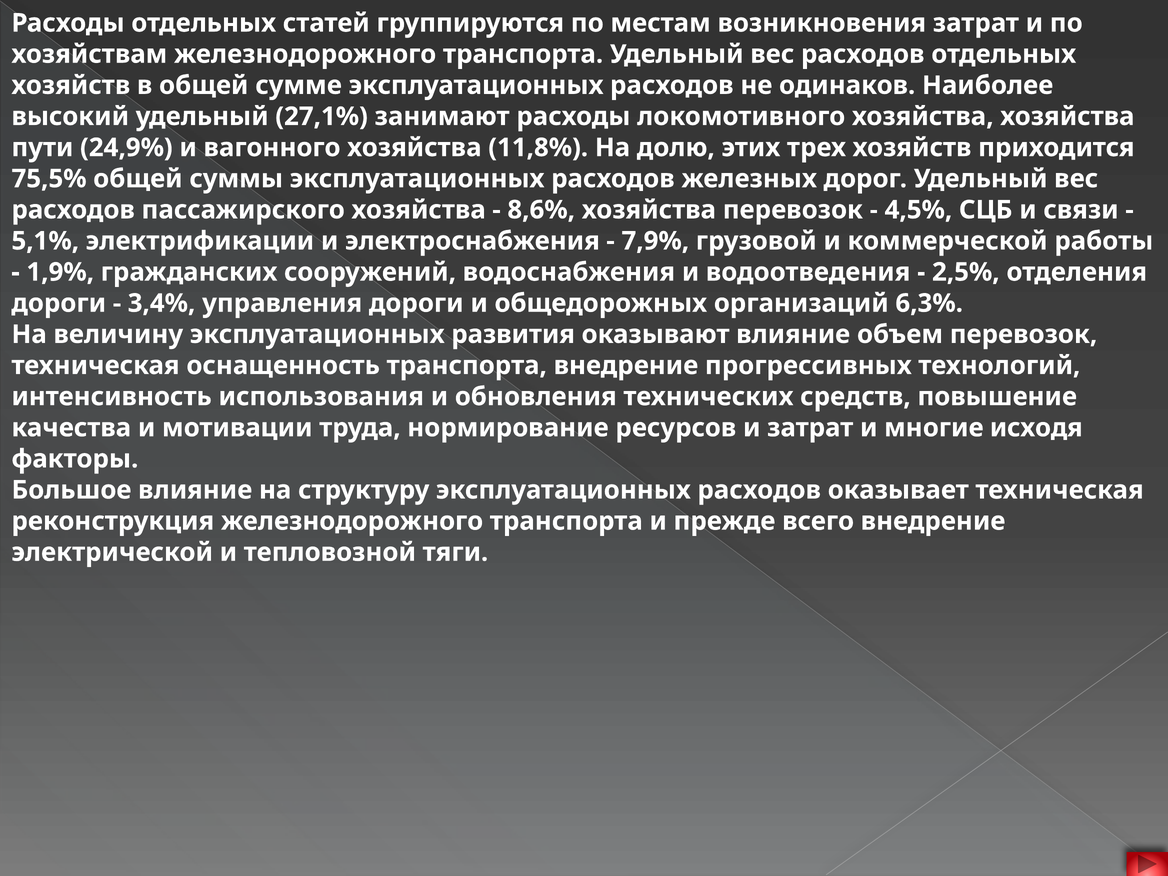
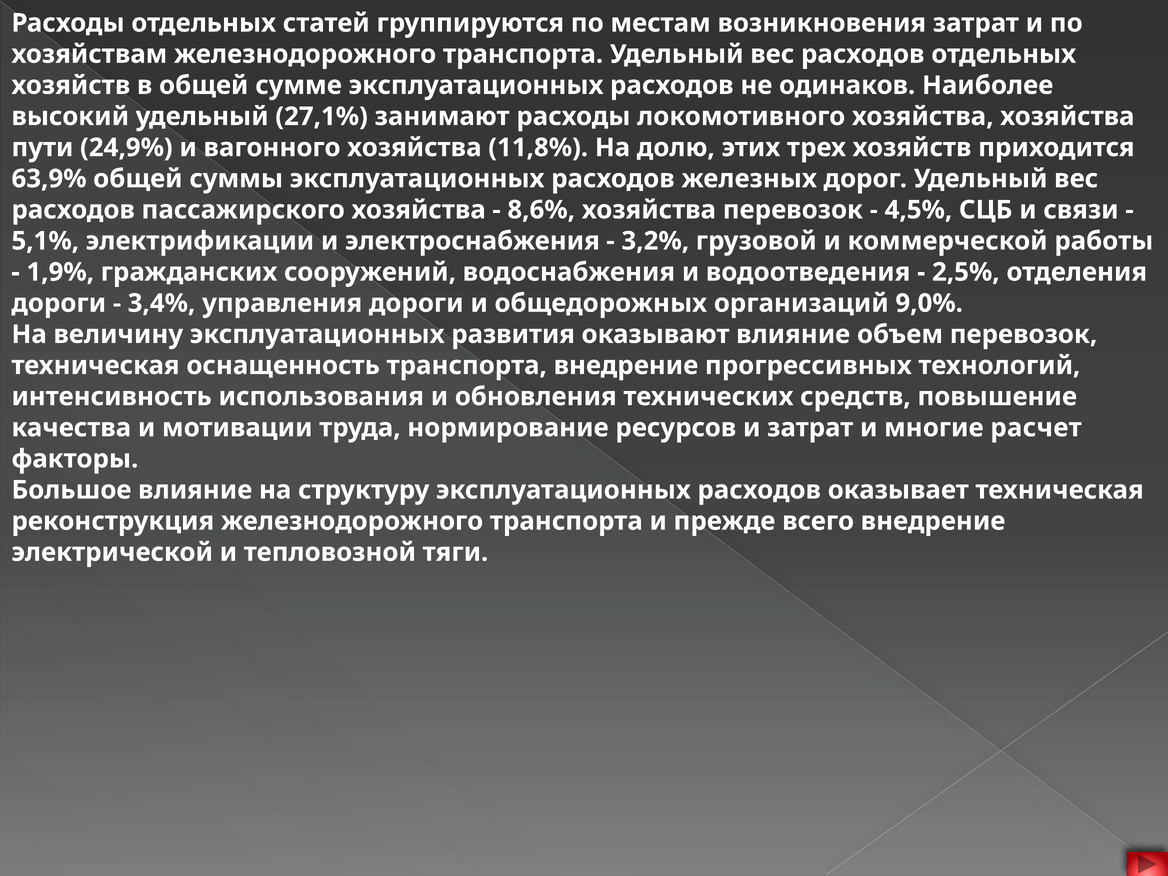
75,5%: 75,5% -> 63,9% (49, 179)
7,9%: 7,9% -> 3,2% (655, 241)
6,3%: 6,3% -> 9,0% (929, 303)
исходя: исходя -> расчет (1036, 428)
